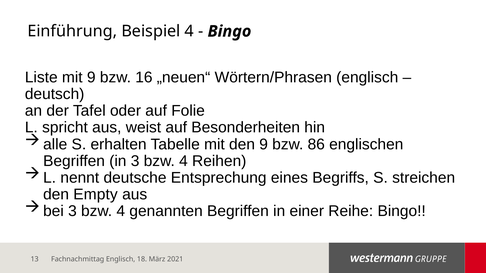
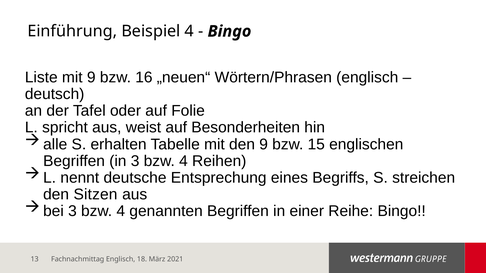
86: 86 -> 15 (316, 144)
Empty: Empty -> Sitzen (95, 195)
